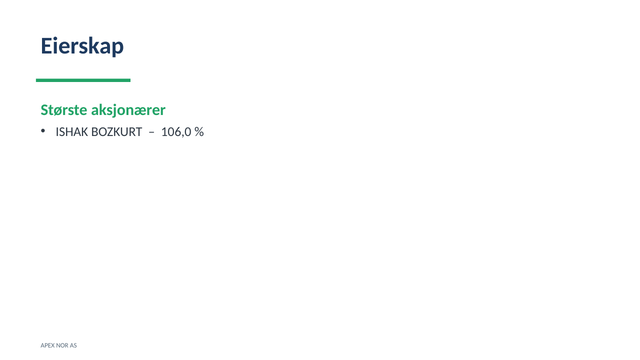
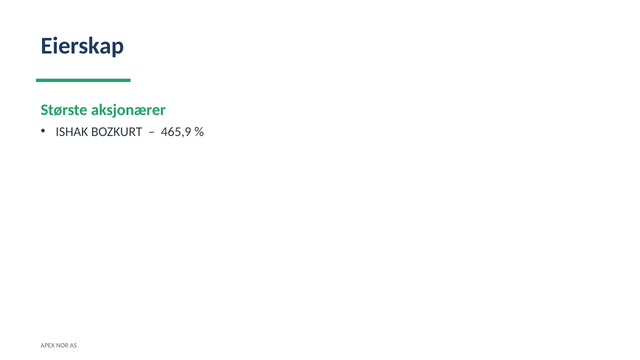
106,0: 106,0 -> 465,9 (176, 132)
